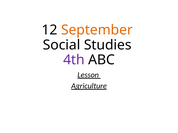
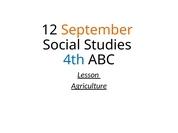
4th colour: purple -> blue (74, 60)
